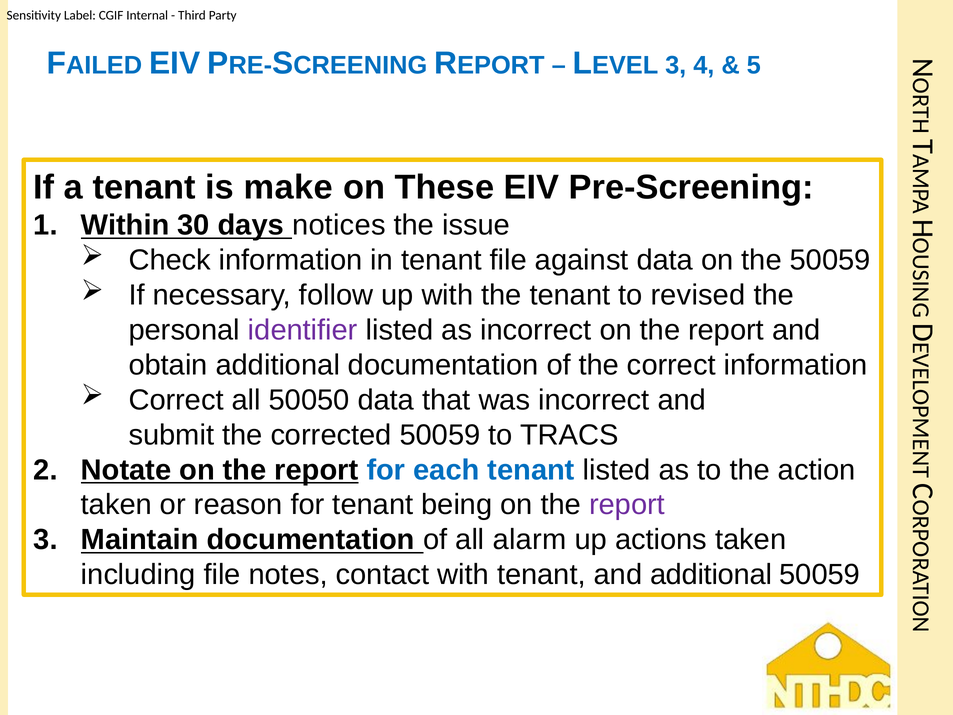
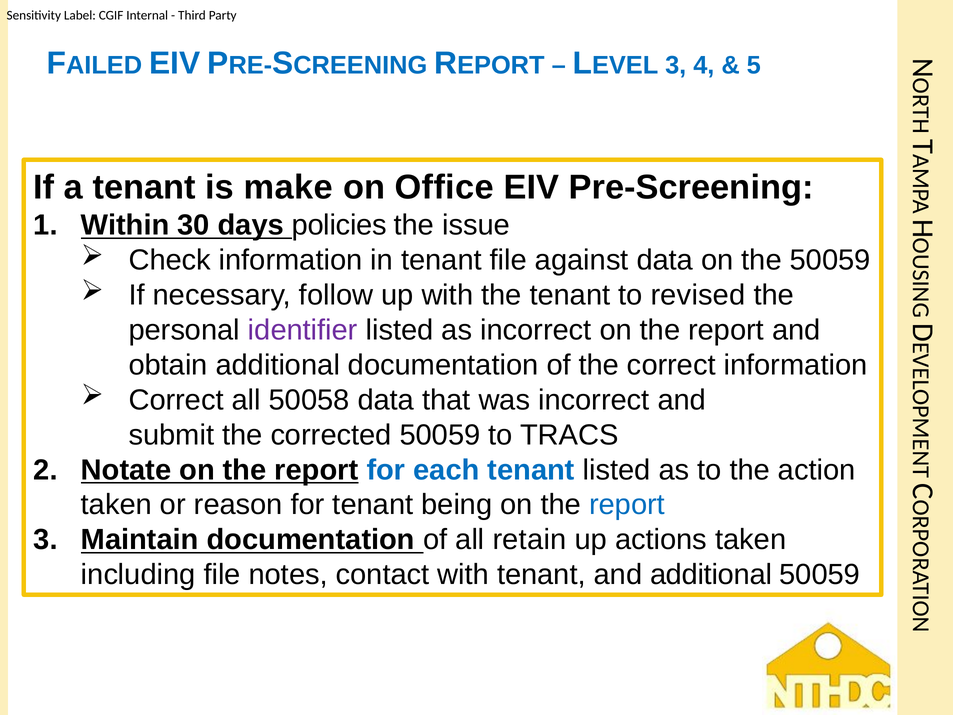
These: These -> Office (444, 188)
notices: notices -> policies (339, 225)
50050: 50050 -> 50058 (309, 400)
report colour: purple -> blue (627, 505)
alarm: alarm -> retain (530, 540)
